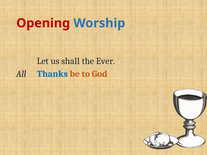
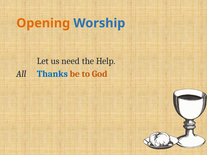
Opening colour: red -> orange (43, 23)
shall: shall -> need (71, 61)
Ever: Ever -> Help (106, 61)
